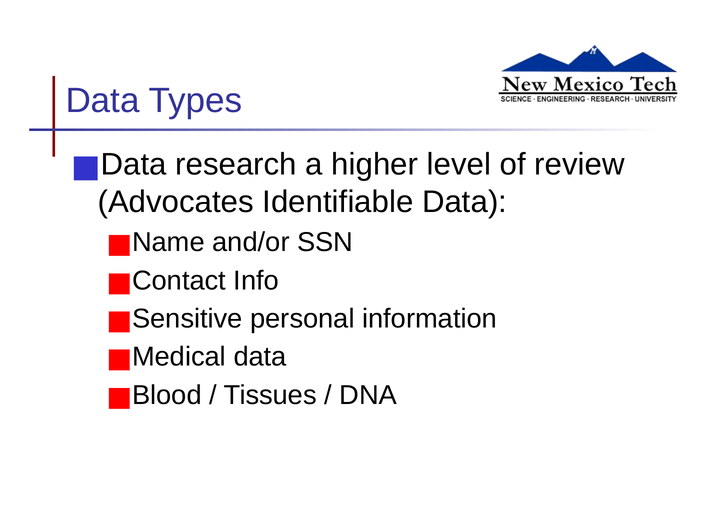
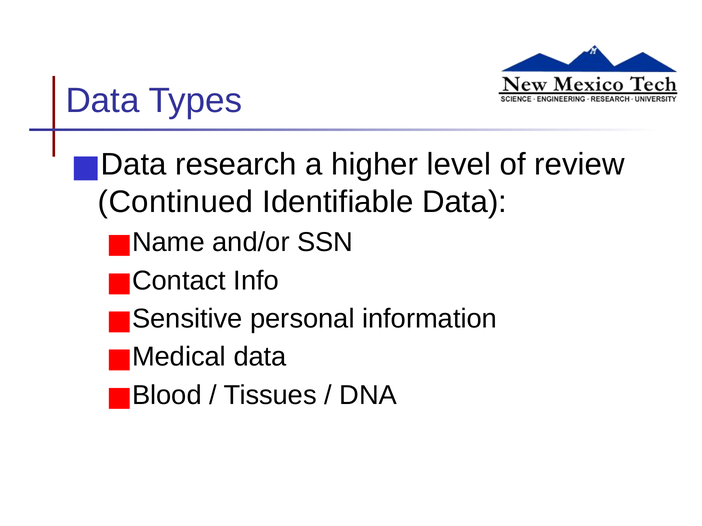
Advocates: Advocates -> Continued (176, 202)
